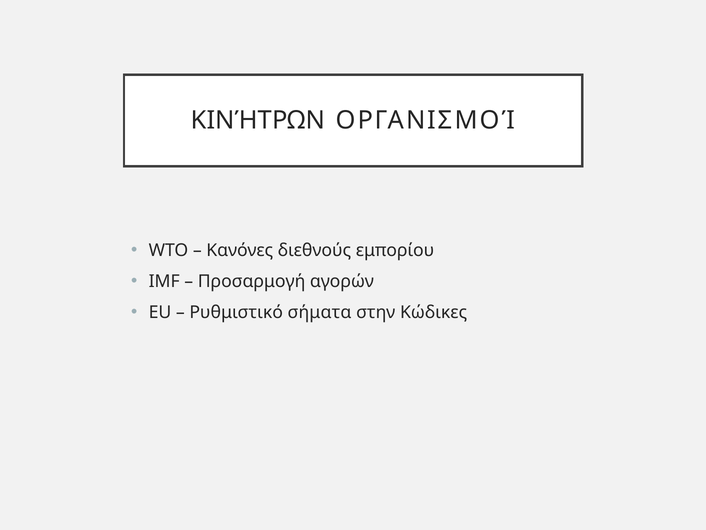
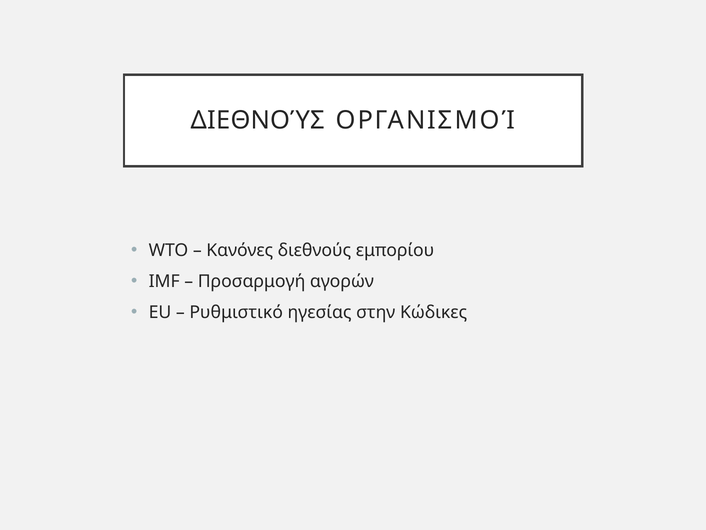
ΚΙΝΉΤΡΩΝ: ΚΙΝΉΤΡΩΝ -> ΔΙΕΘΝΟΎΣ (258, 120)
σήματα: σήματα -> ηγεσίας (320, 312)
